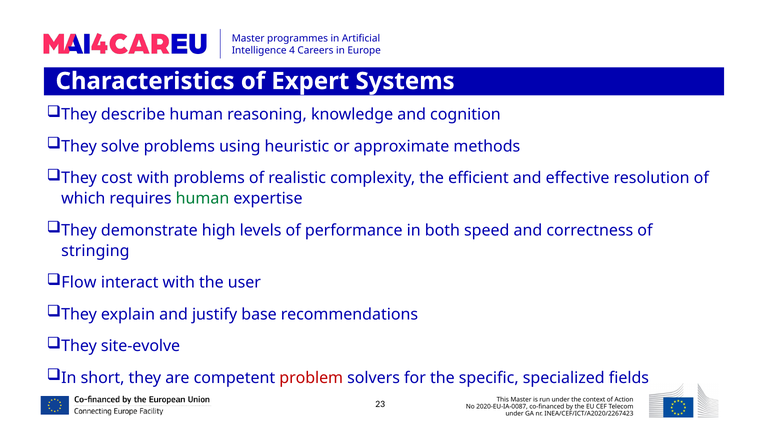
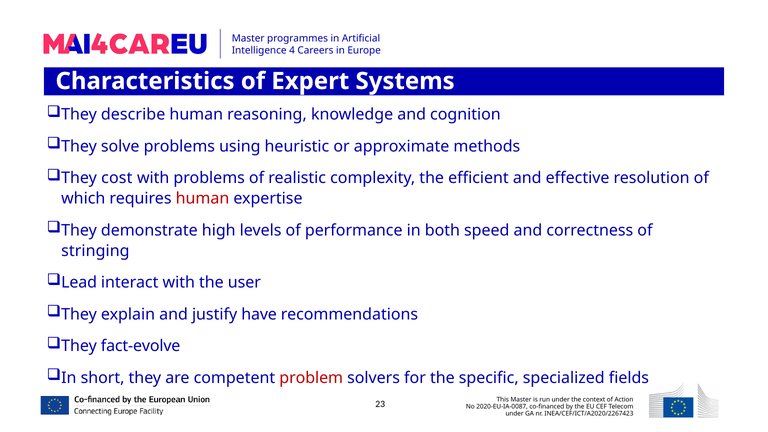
human colour: green -> red (202, 199)
Flow: Flow -> Lead (79, 283)
base: base -> have (259, 314)
site-evolve: site-evolve -> fact-evolve (141, 346)
